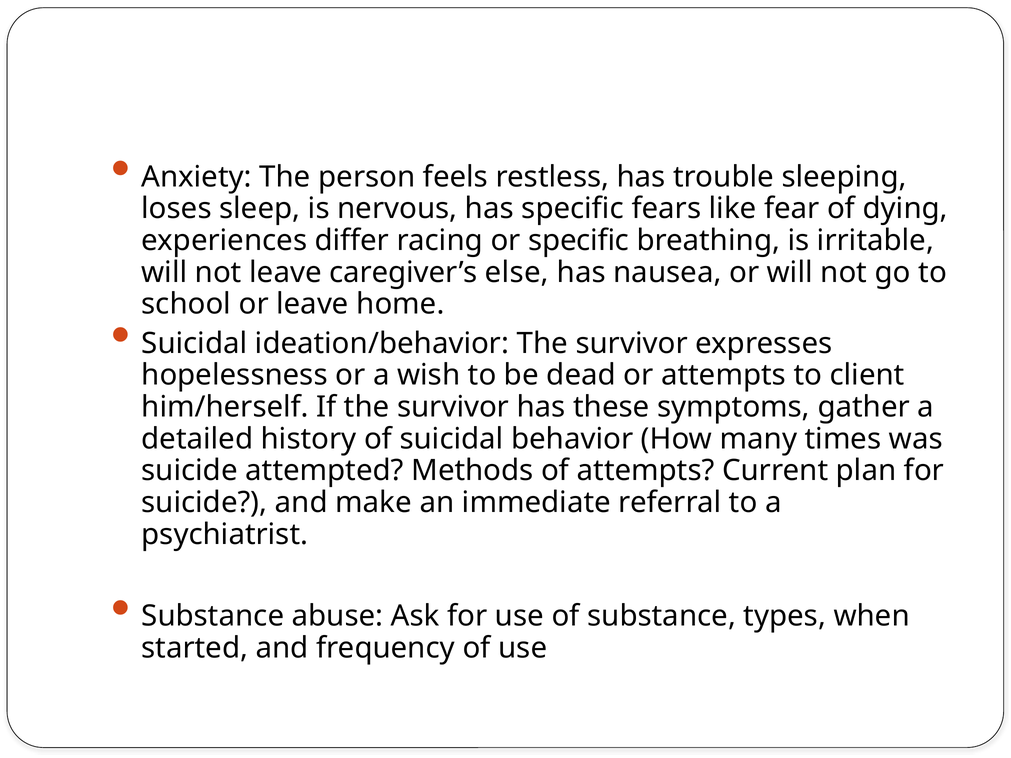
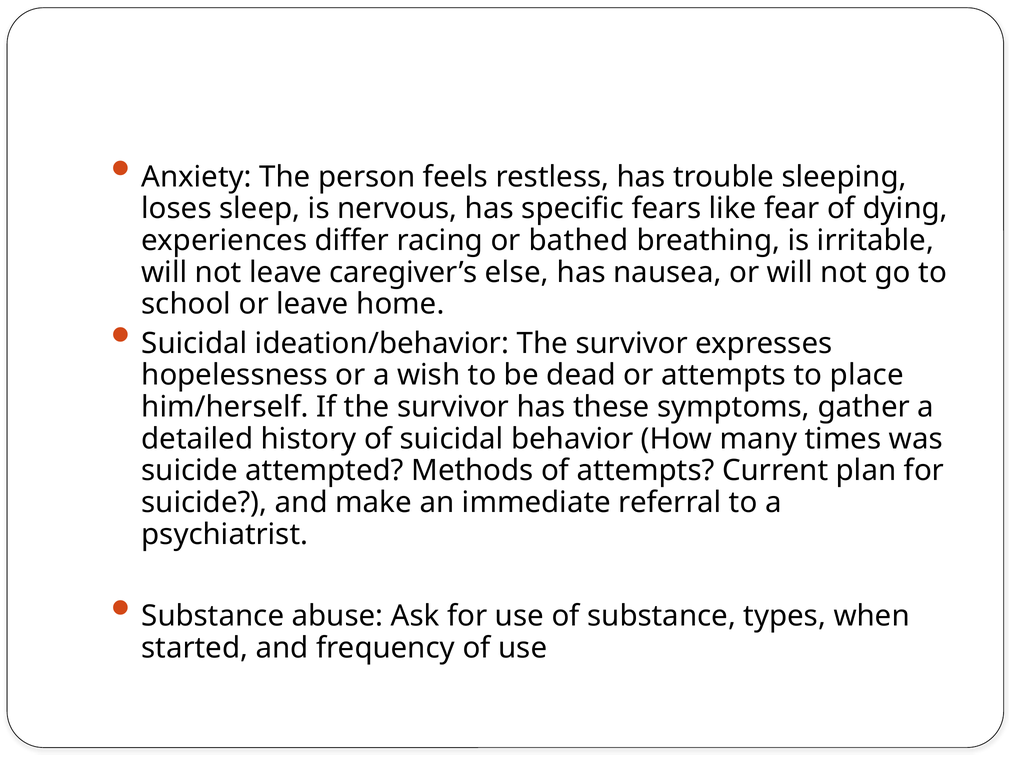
or specific: specific -> bathed (578, 241)
client: client -> place (867, 375)
